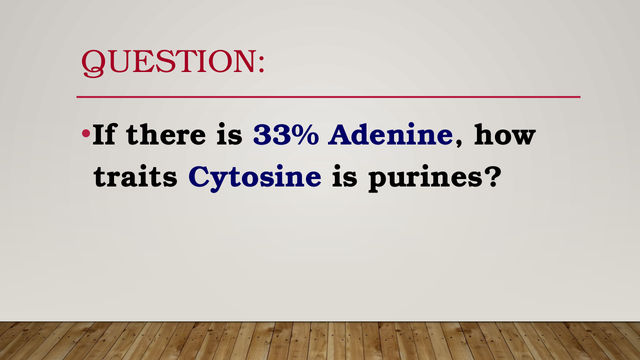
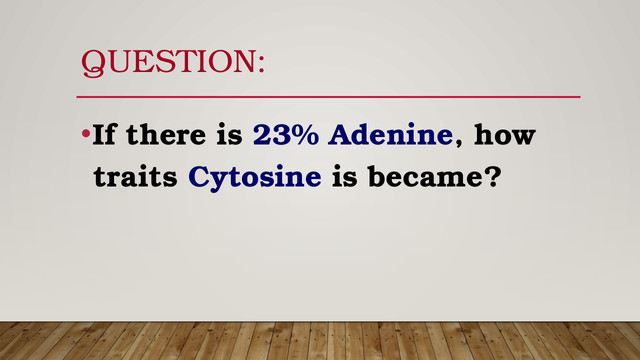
33%: 33% -> 23% (286, 135)
purines: purines -> became (435, 177)
